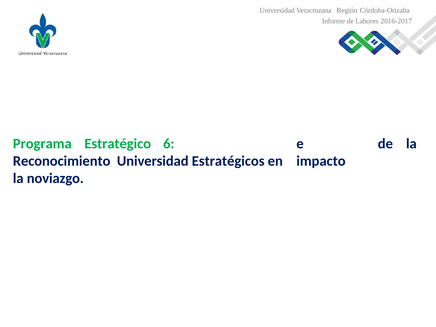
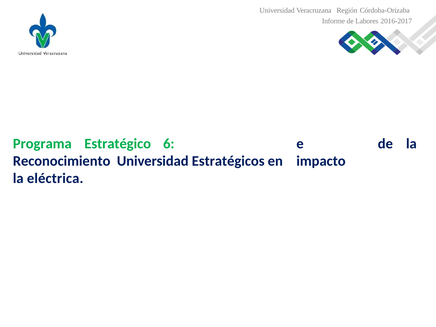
noviazgo: noviazgo -> eléctrica (55, 178)
